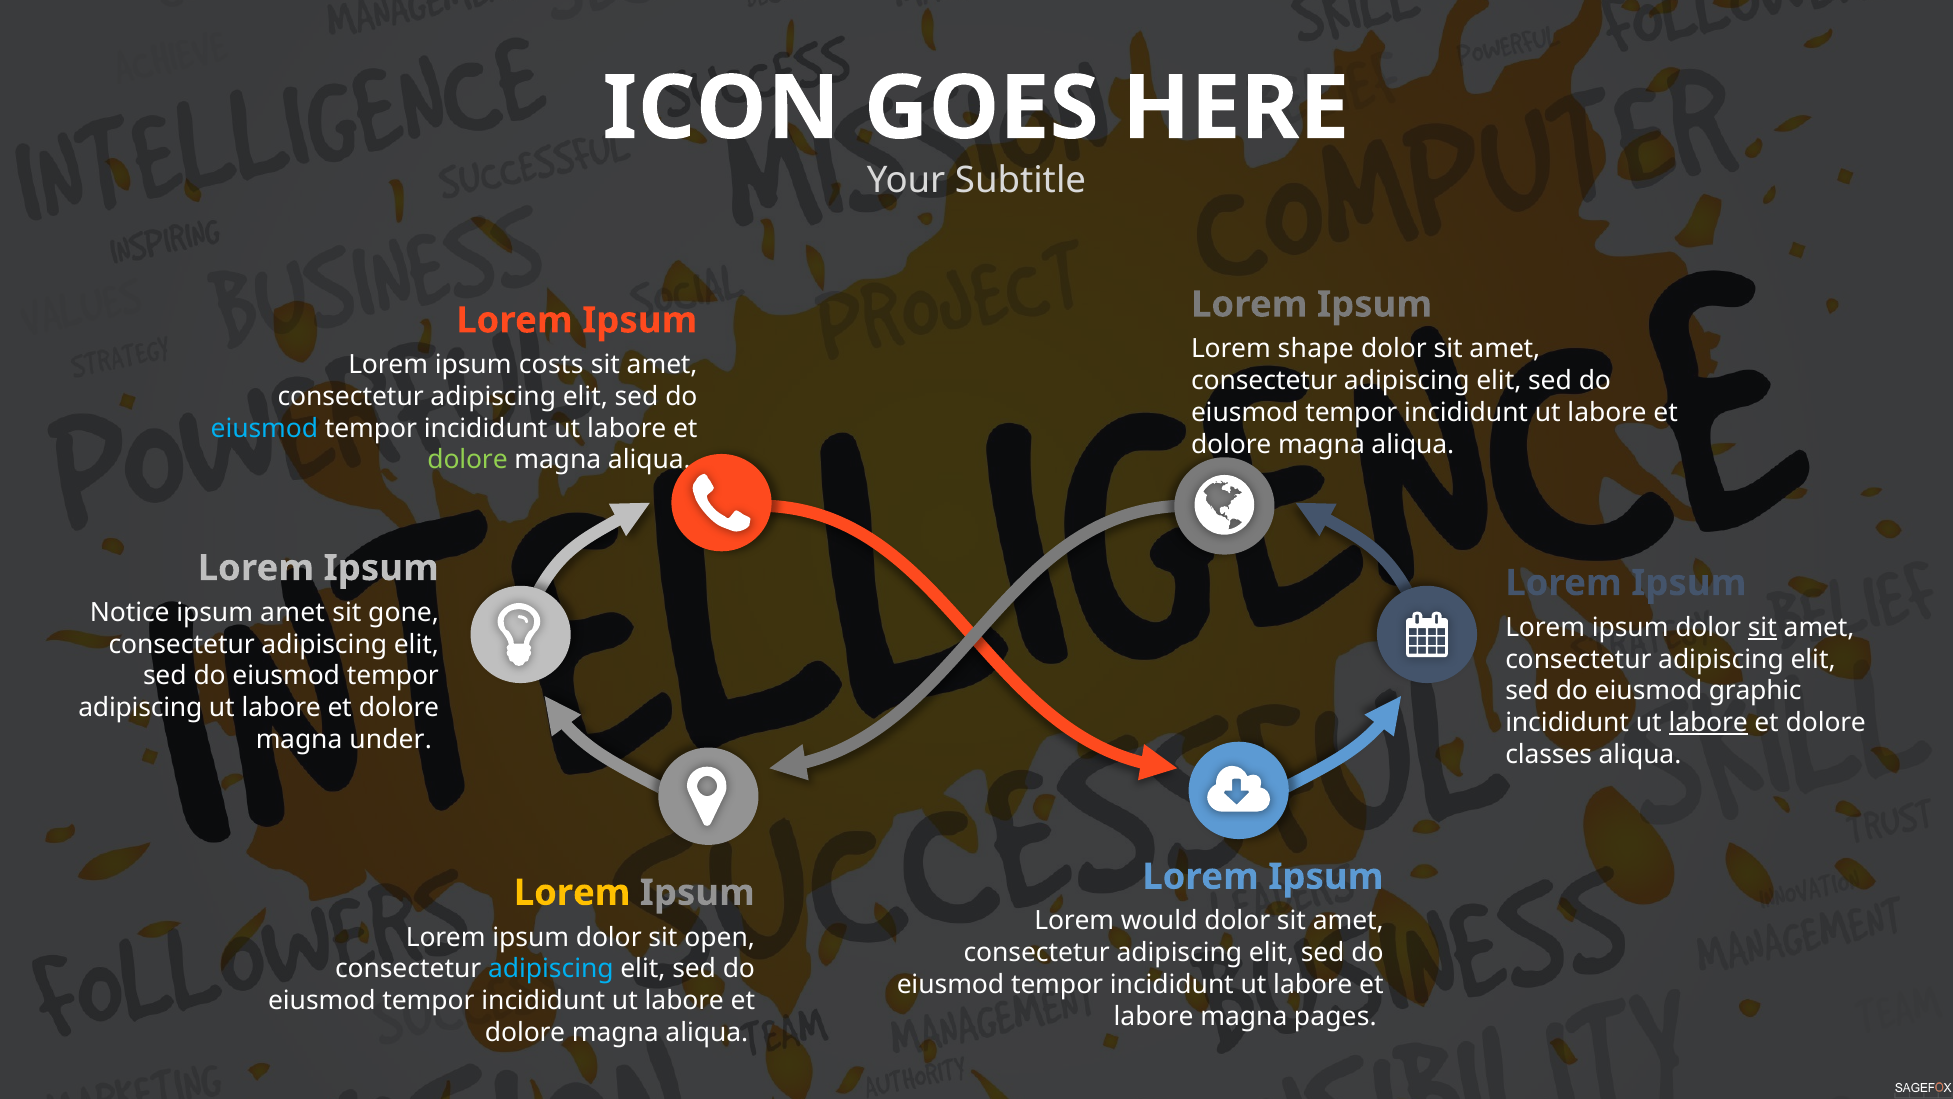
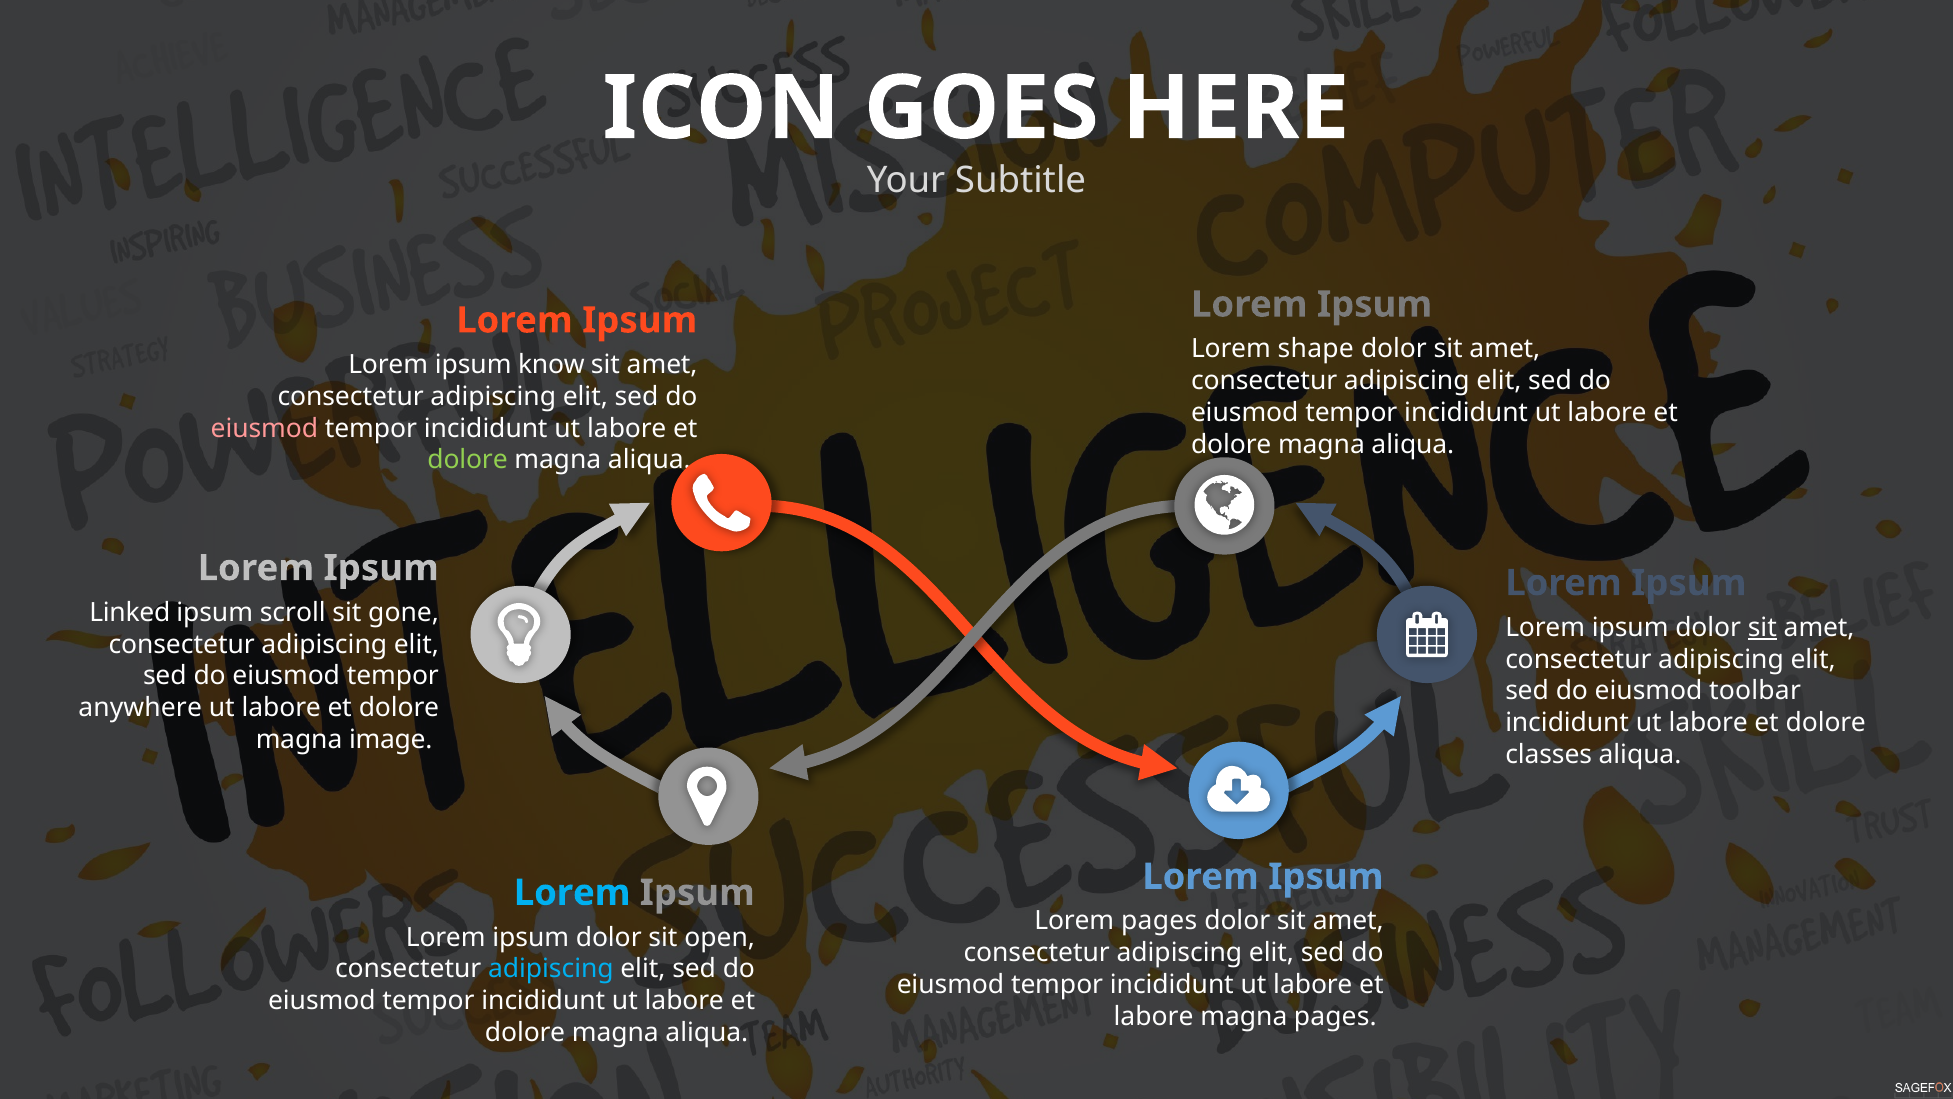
costs: costs -> know (551, 365)
eiusmod colour: light blue -> pink (264, 428)
Notice: Notice -> Linked (130, 612)
ipsum amet: amet -> scroll (293, 612)
graphic: graphic -> toolbar (1755, 691)
adipiscing: adipiscing -> anywhere (140, 708)
labore underline: present -> none (1708, 723)
under: under -> image (391, 739)
Lorem colour: yellow -> light blue (572, 892)
Lorem would: would -> pages (1159, 921)
